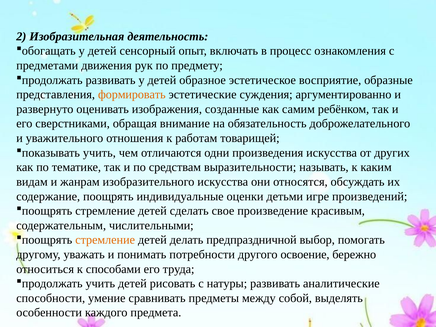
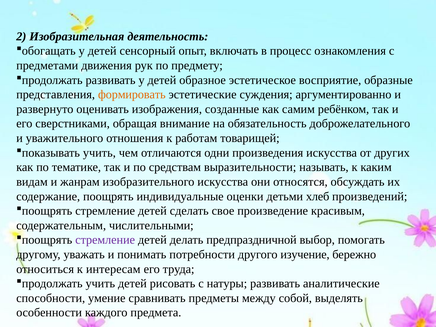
игре: игре -> хлеб (318, 196)
стремление colour: orange -> purple (105, 240)
освоение: освоение -> изучение (305, 254)
способами: способами -> интересам (113, 269)
